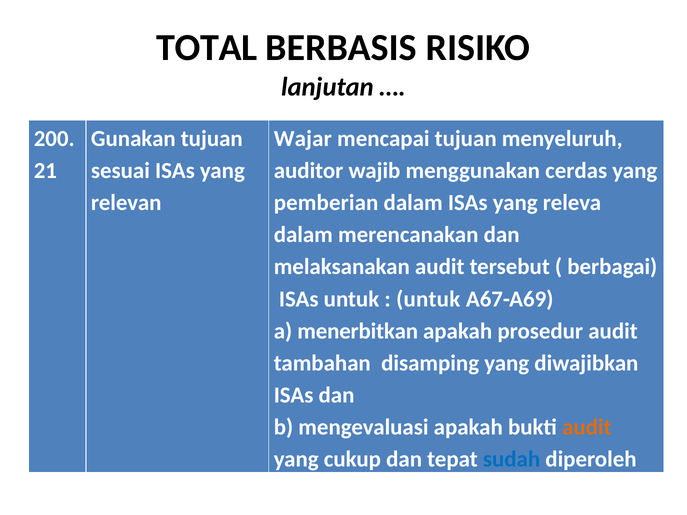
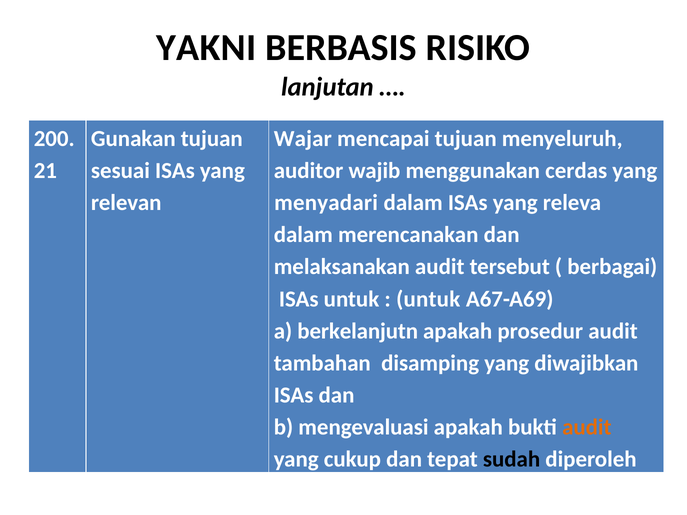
TOTAL: TOTAL -> YAKNI (206, 48)
pemberian: pemberian -> menyadari (326, 203)
menerbitkan: menerbitkan -> berkelanjutn (358, 331)
sudah colour: blue -> black (512, 460)
